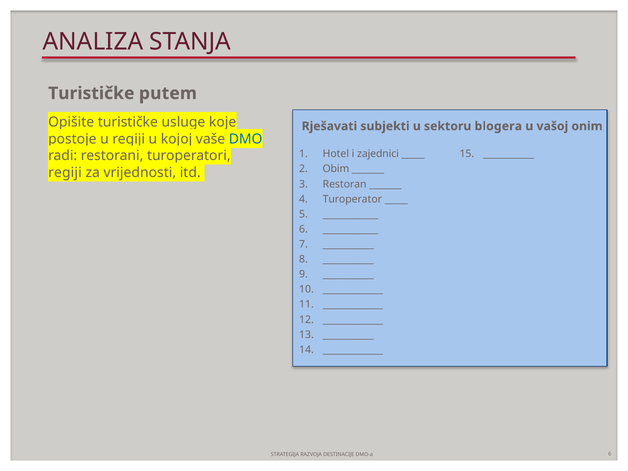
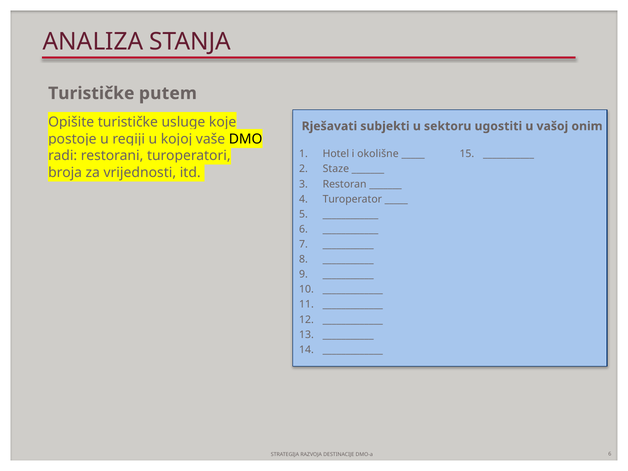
blogera: blogera -> ugostiti (498, 126)
DMO colour: blue -> black (246, 139)
zajednici: zajednici -> okolišne (378, 154)
Obim: Obim -> Staze (336, 169)
regiji: regiji -> broja (65, 173)
